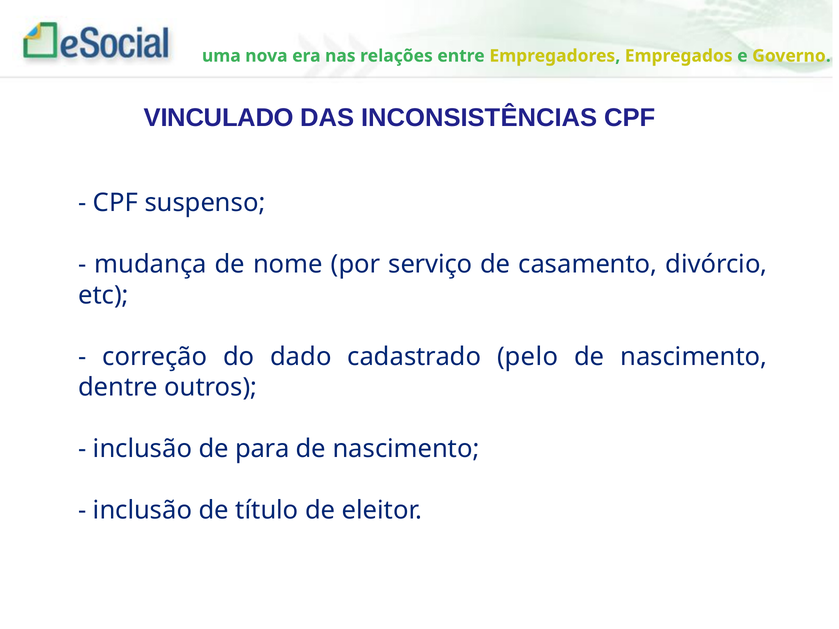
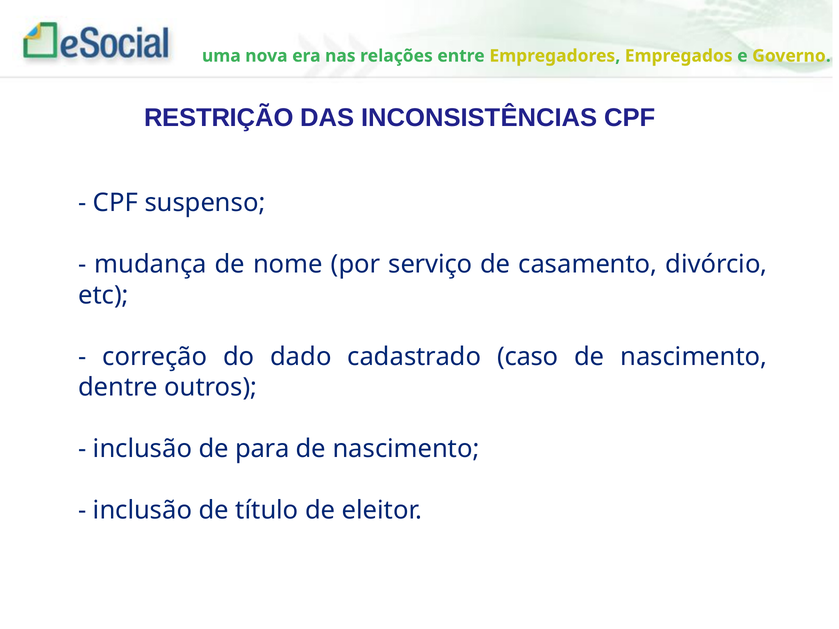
VINCULADO: VINCULADO -> RESTRIÇÃO (219, 118)
pelo: pelo -> caso (528, 357)
